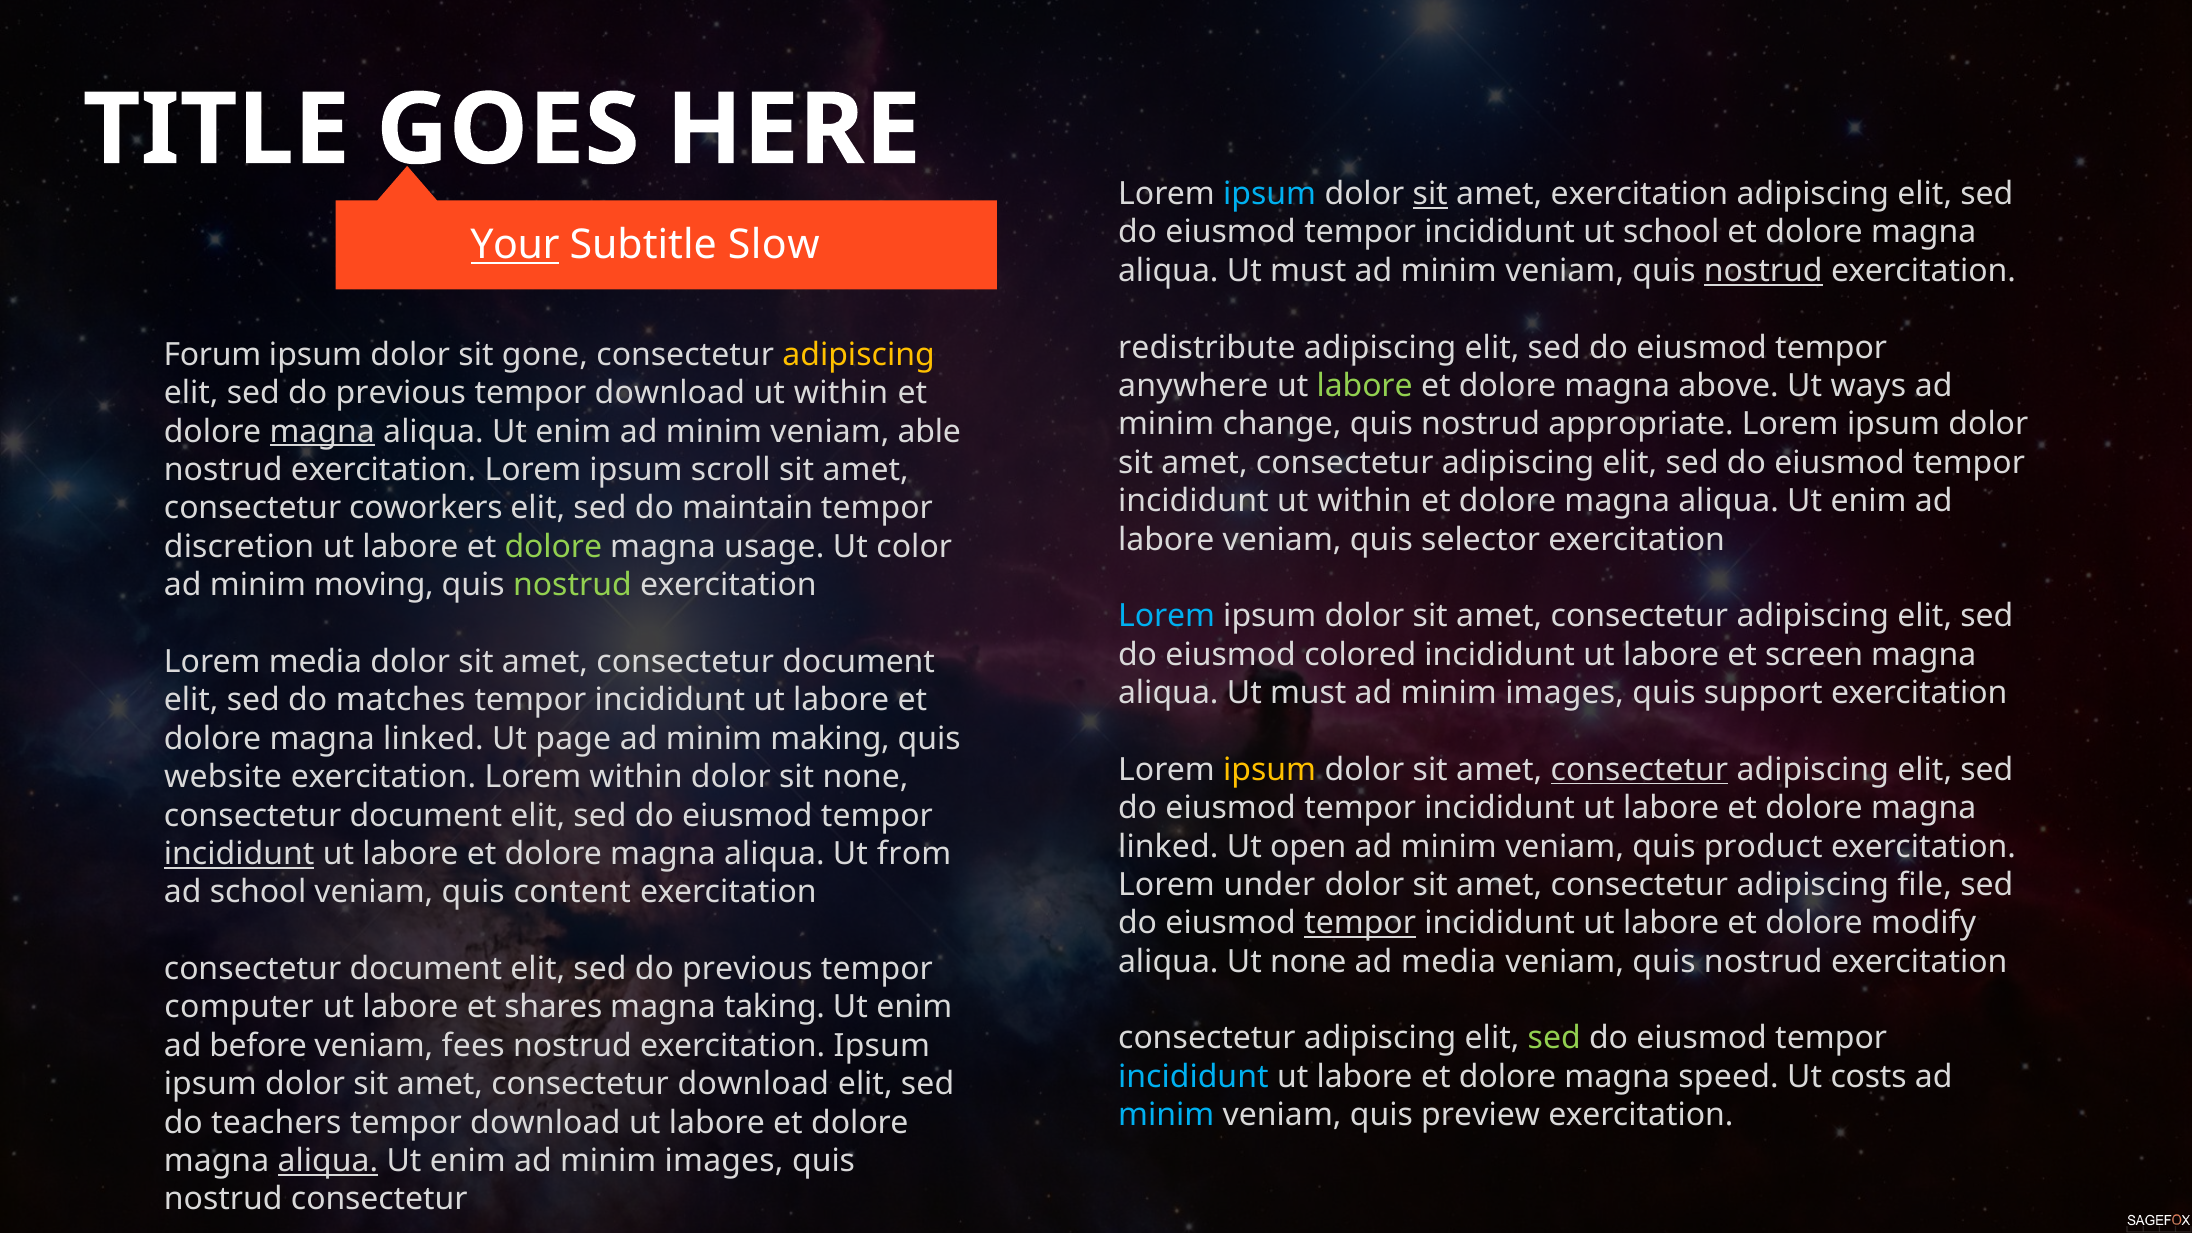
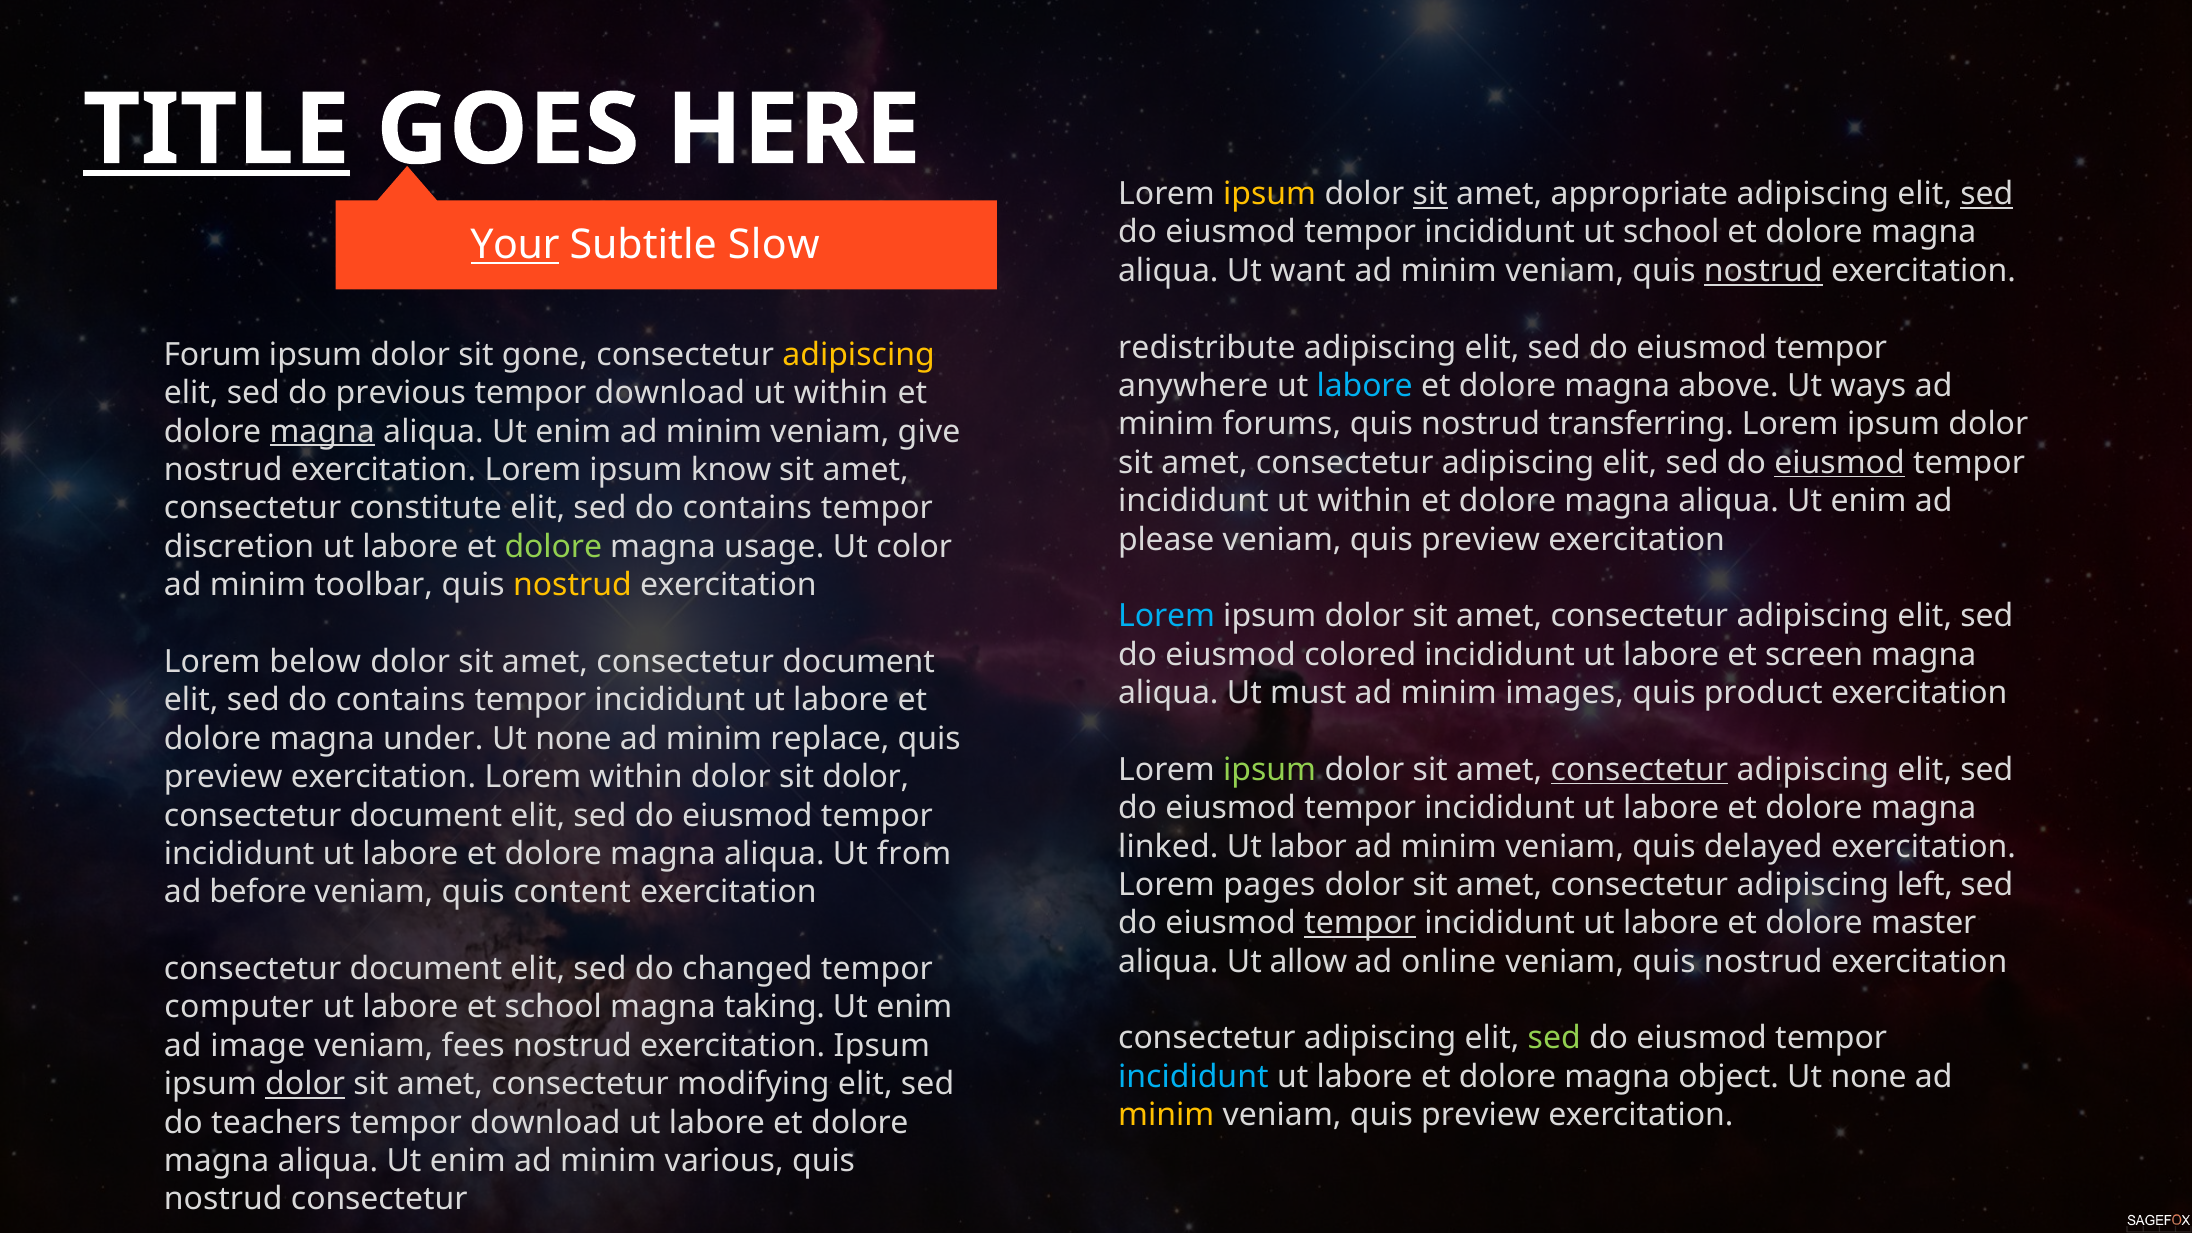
TITLE underline: none -> present (216, 130)
ipsum colour: light blue -> yellow (1270, 194)
amet exercitation: exercitation -> appropriate (1639, 194)
sed underline: none -> present (1987, 194)
must: must -> want (1308, 271)
labore colour: light green -> light blue (1365, 386)
change: change -> forums (1282, 424)
appropriate: appropriate -> transferring (1641, 424)
able: able -> give (929, 432)
eiusmod underline: none -> present (1840, 463)
scroll: scroll -> know (731, 470)
coworkers: coworkers -> constitute (426, 508)
maintain: maintain -> contains (747, 508)
labore: labore -> please (1166, 539)
selector: selector -> preview (1481, 539)
moving: moving -> toolbar (374, 585)
nostrud colour: light green -> yellow (572, 585)
Lorem media: media -> below (315, 662)
support: support -> product (1763, 693)
matches: matches -> contains (401, 700)
linked: linked -> under (433, 739)
page: page -> none (574, 739)
making: making -> replace (830, 739)
ipsum colour: yellow -> light green (1270, 770)
website: website -> preview (223, 777)
sit none: none -> dolor (866, 777)
open: open -> labor (1308, 847)
product: product -> delayed (1763, 847)
incididunt underline: present -> none (239, 854)
under: under -> pages (1269, 885)
file: file -> left (1925, 885)
ad school: school -> before (258, 892)
modify: modify -> master (1924, 923)
Ut none: none -> allow (1308, 962)
ad media: media -> online (1449, 962)
previous: previous -> changed (747, 969)
et shares: shares -> school (553, 1007)
before: before -> image (258, 1046)
speed: speed -> object (1729, 1077)
costs: costs -> none (1869, 1077)
dolor underline: none -> present (305, 1084)
consectetur download: download -> modifying (753, 1084)
minim colour: light blue -> yellow (1166, 1115)
aliqua underline: present -> none (328, 1161)
enim ad minim images: images -> various (724, 1161)
